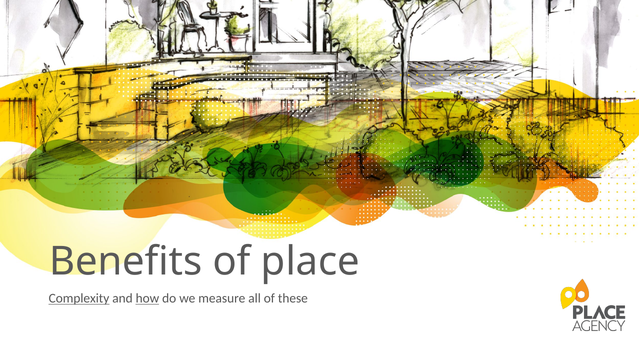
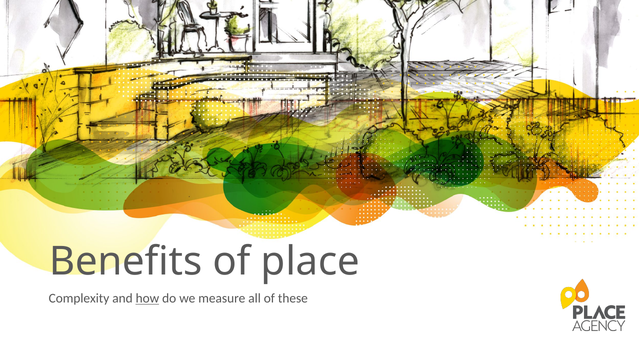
Complexity underline: present -> none (79, 298)
